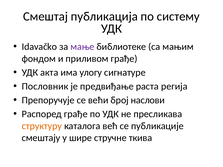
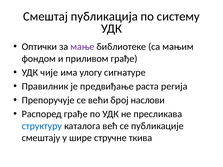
Idavačko: Idavačko -> Оптички (39, 47)
акта: акта -> чије (49, 73)
Пословник: Пословник -> Правилник (45, 86)
структуру colour: orange -> blue (42, 126)
